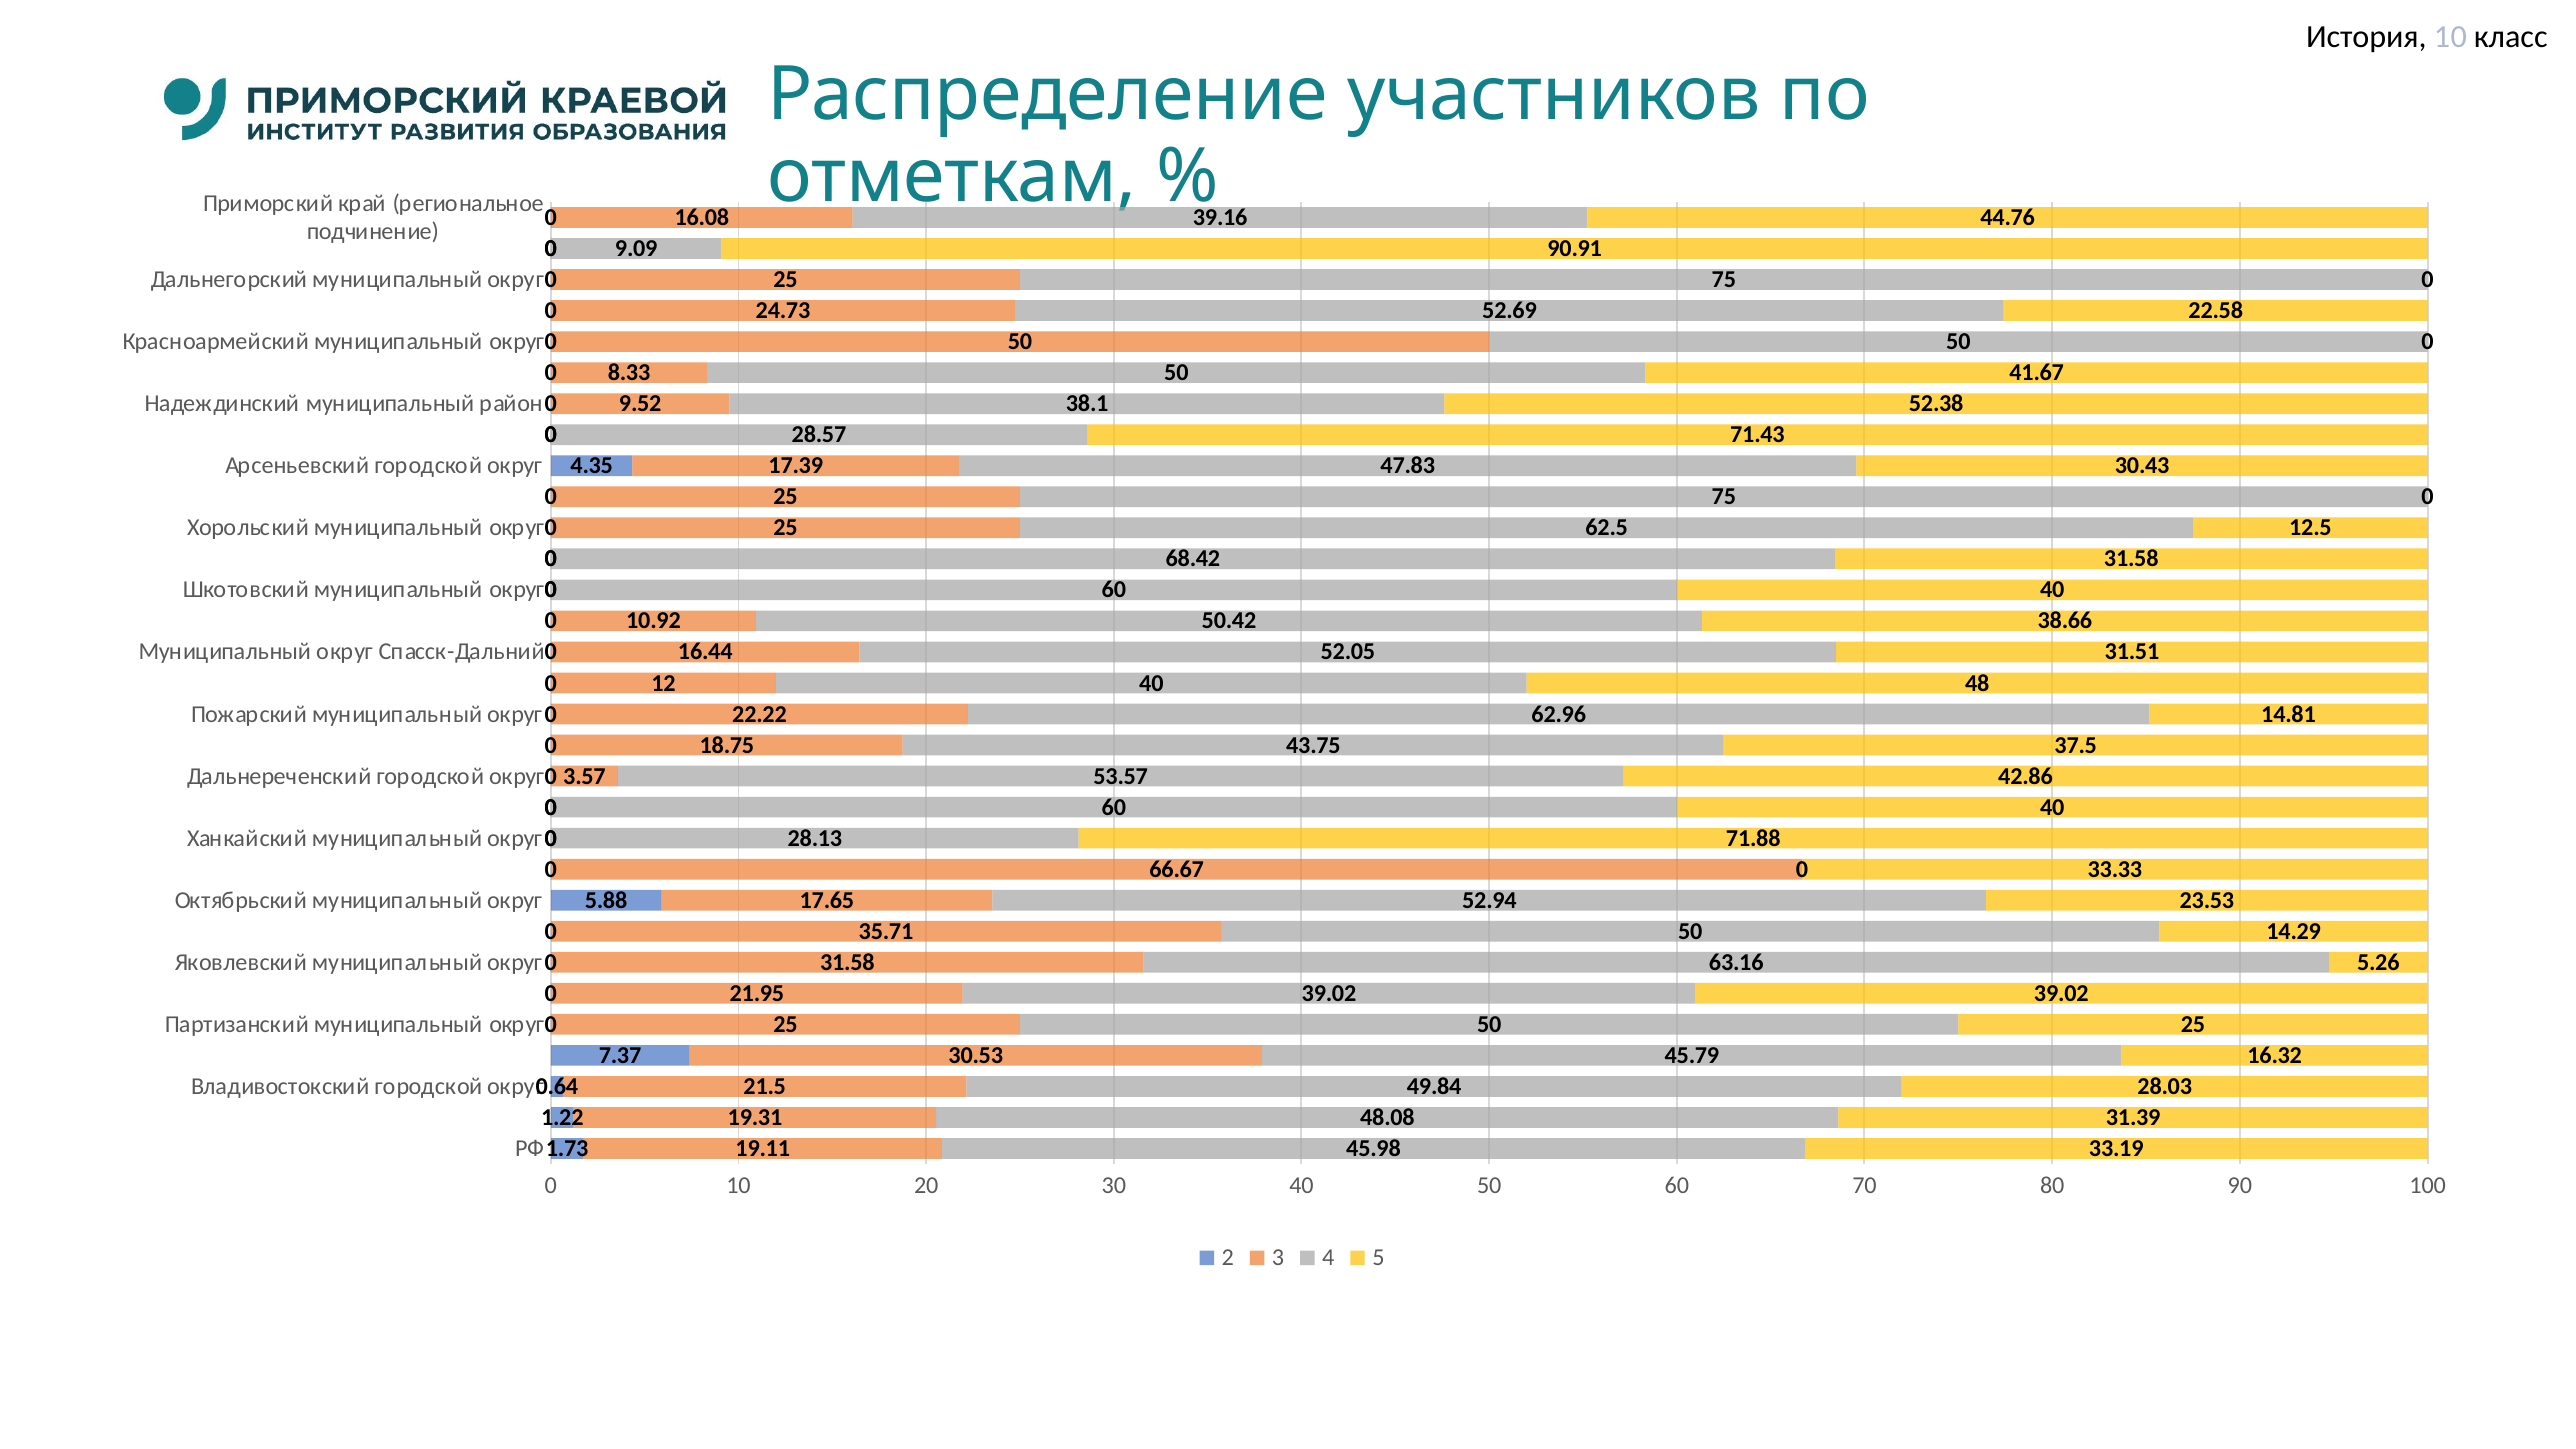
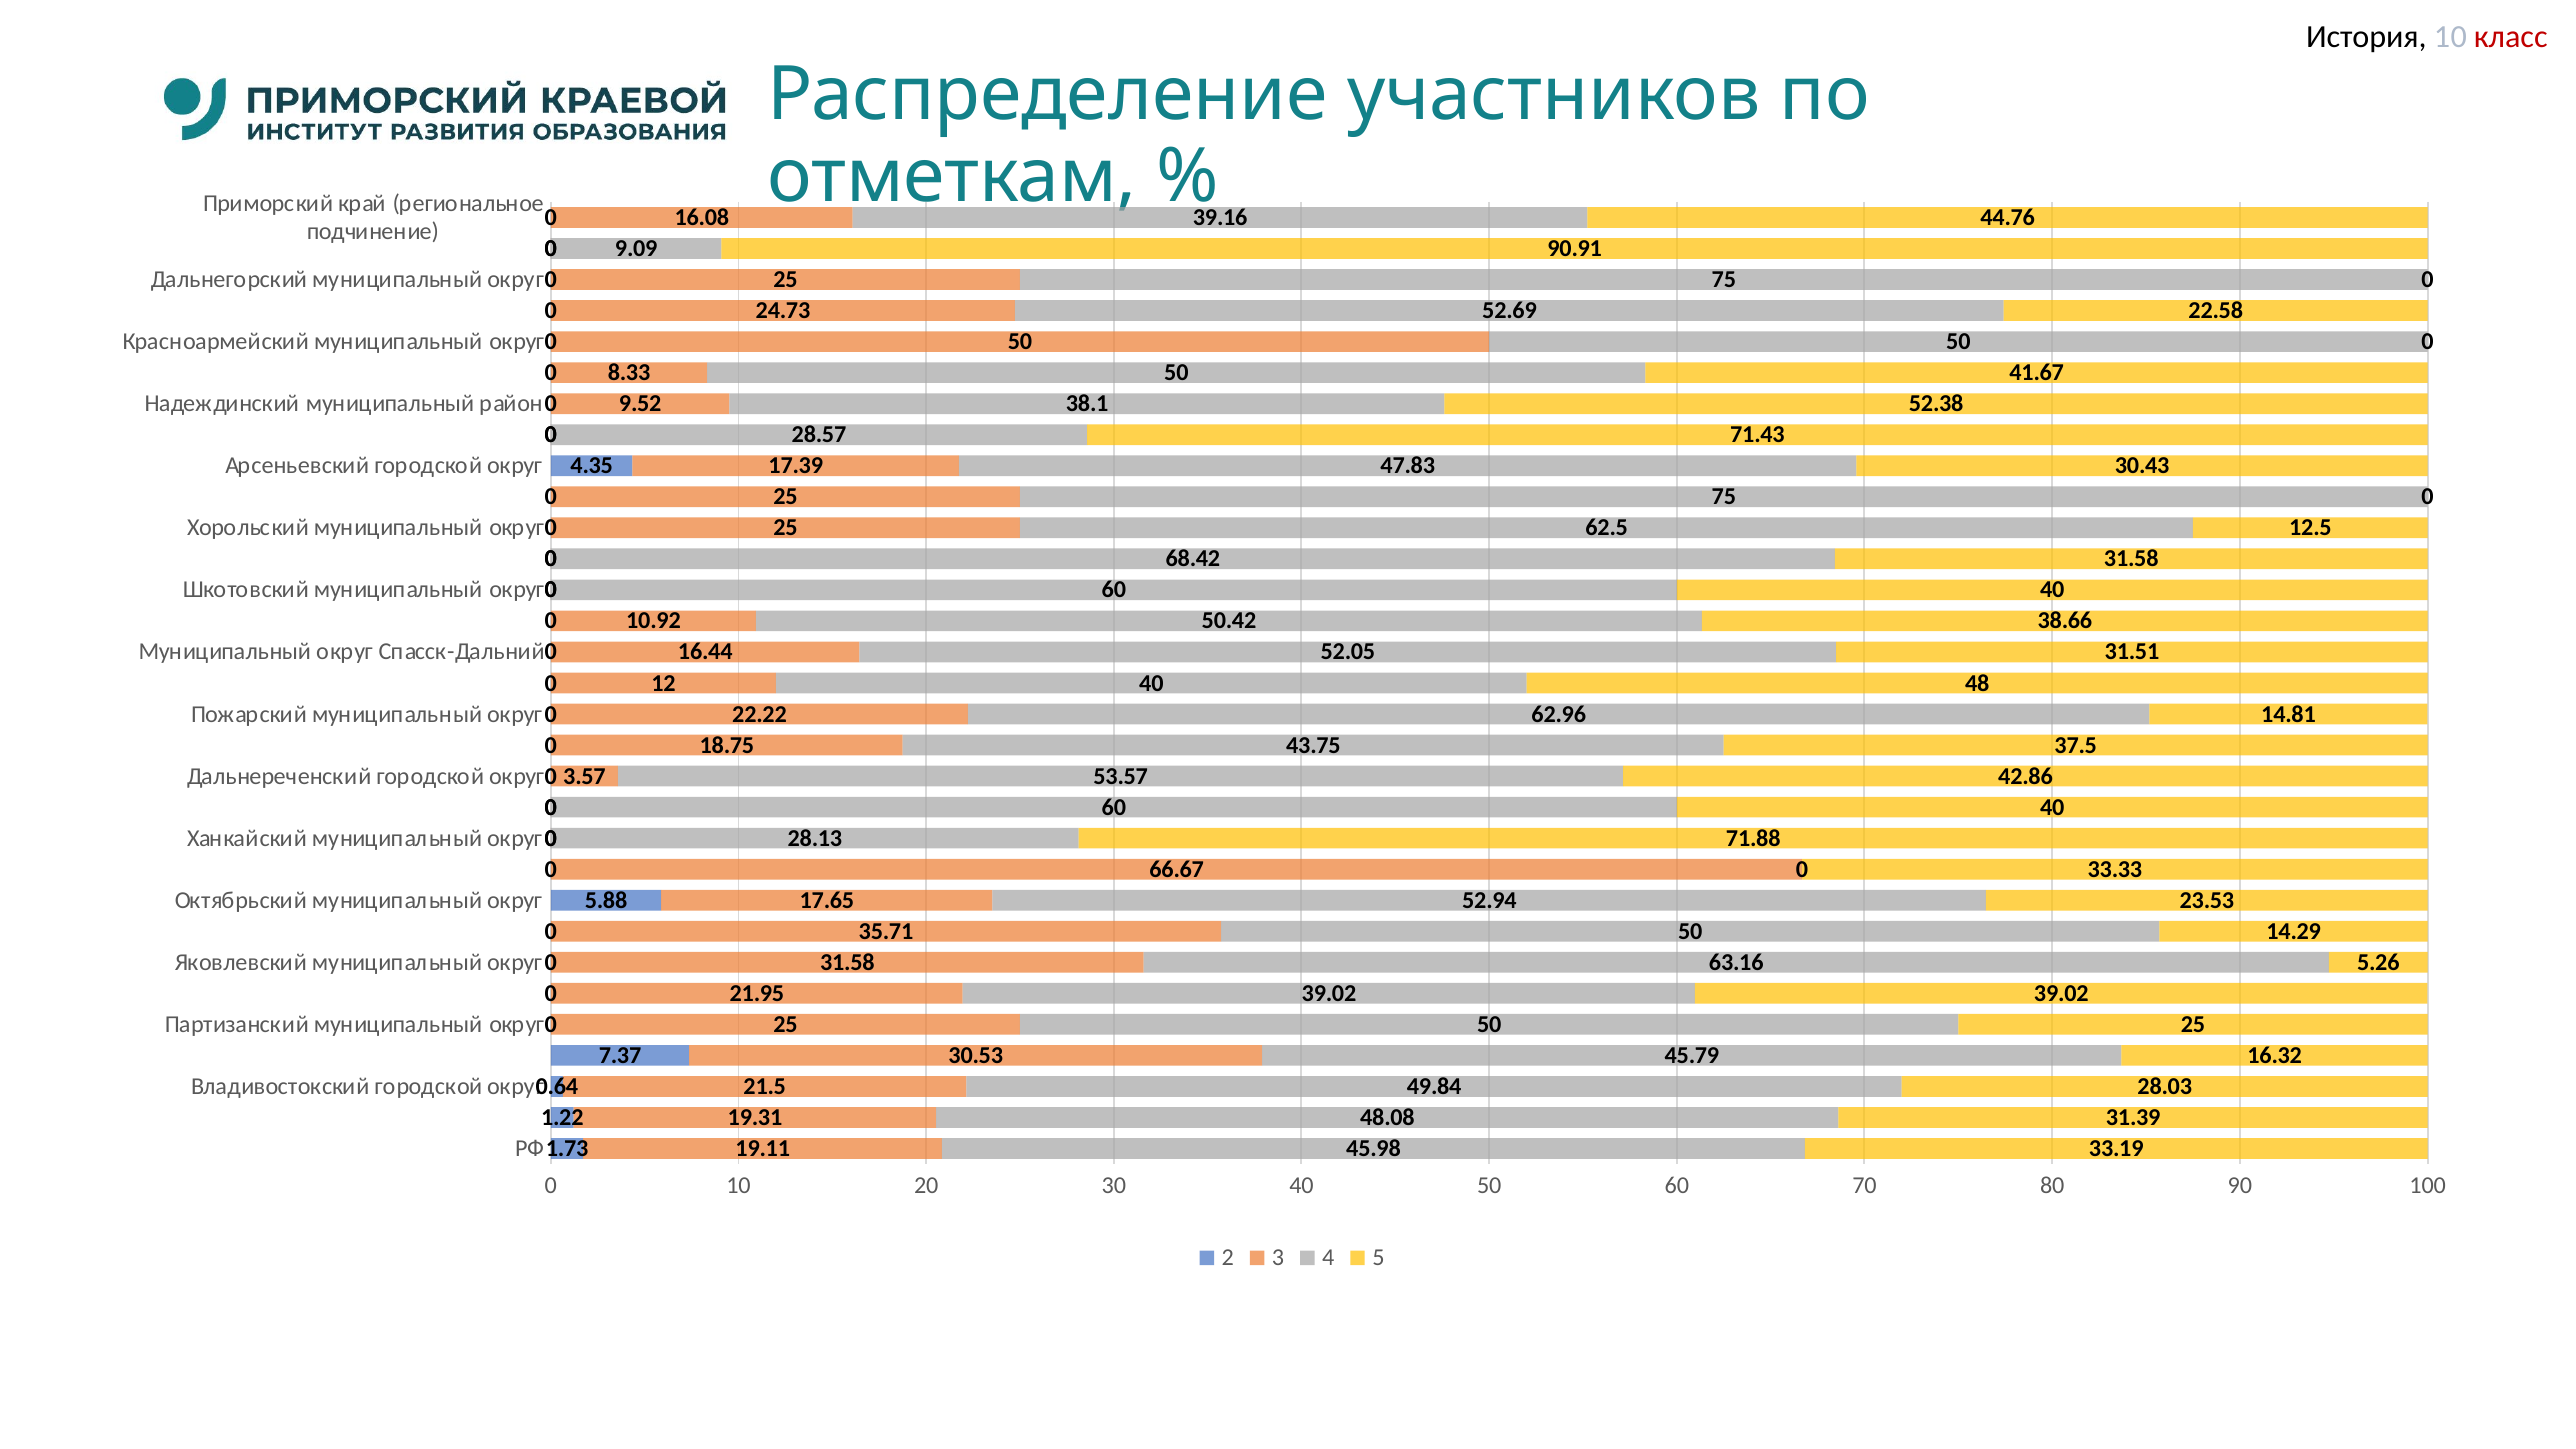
класс colour: black -> red (2511, 37)
